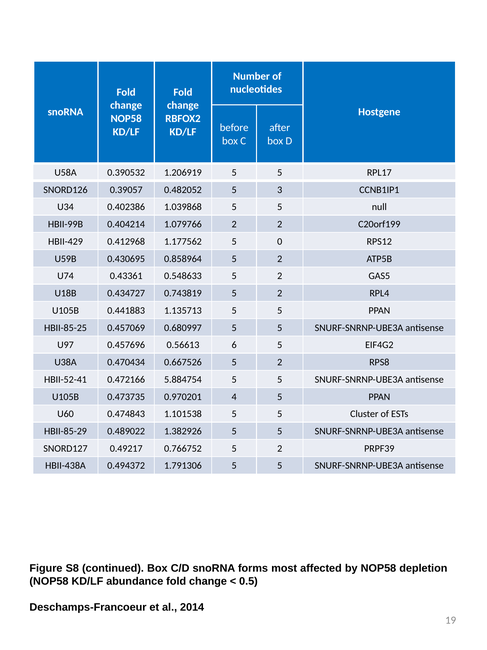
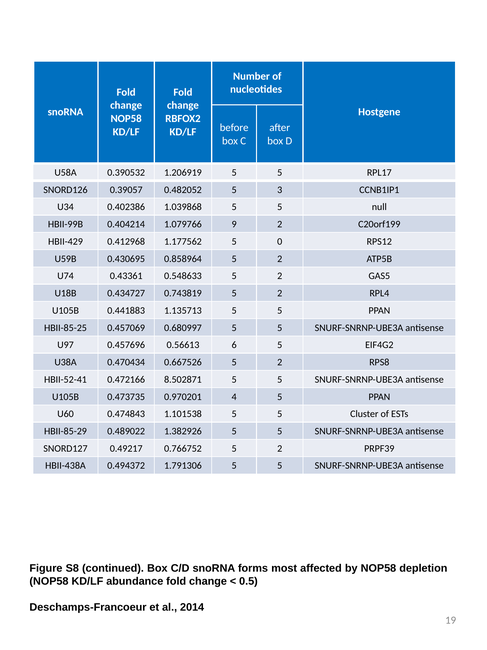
1.079766 2: 2 -> 9 (234, 224)
5.884754: 5.884754 -> 8.502871 (183, 379)
